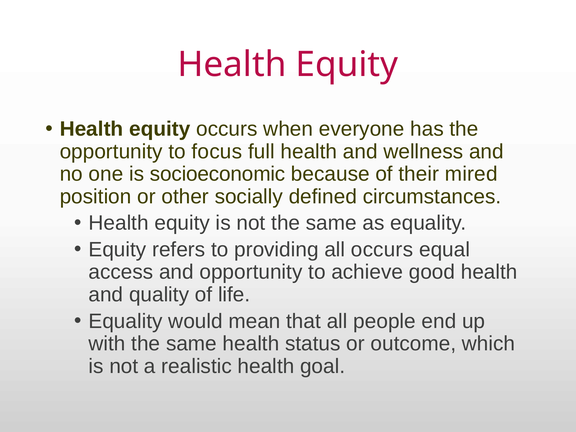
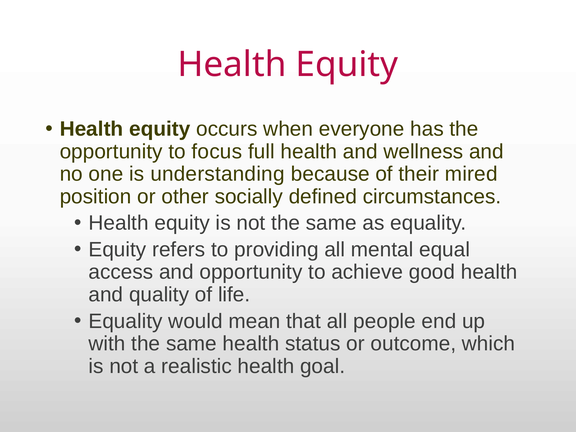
socioeconomic: socioeconomic -> understanding (217, 174)
all occurs: occurs -> mental (382, 250)
